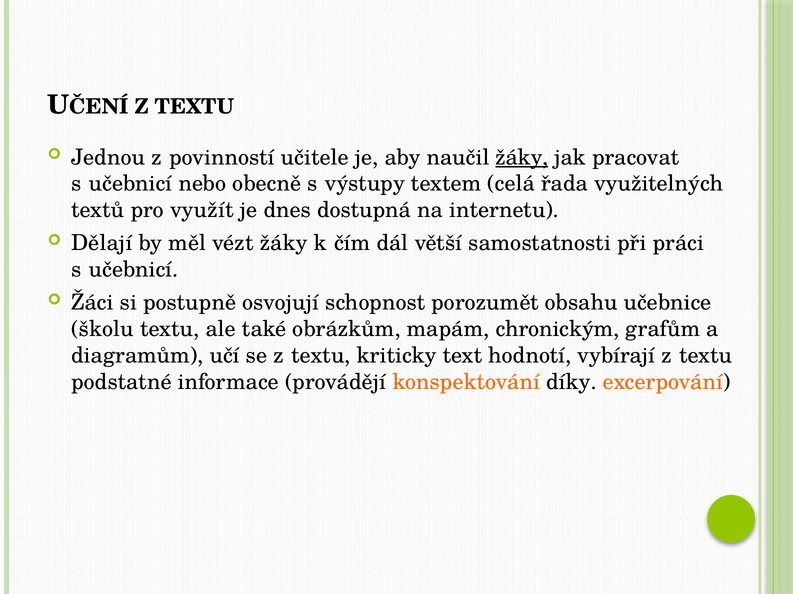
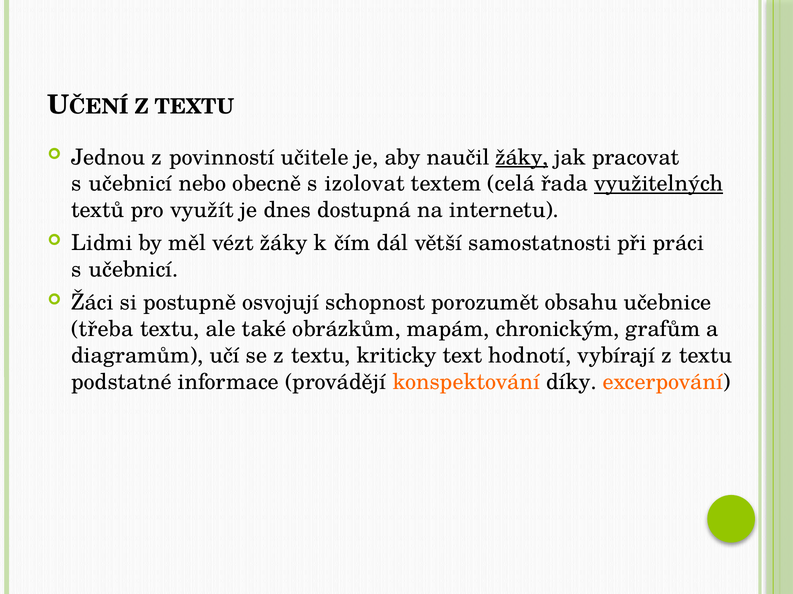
výstupy: výstupy -> izolovat (365, 184)
využitelných underline: none -> present (659, 184)
Dělají: Dělají -> Lidmi (102, 243)
školu: školu -> třeba (103, 329)
